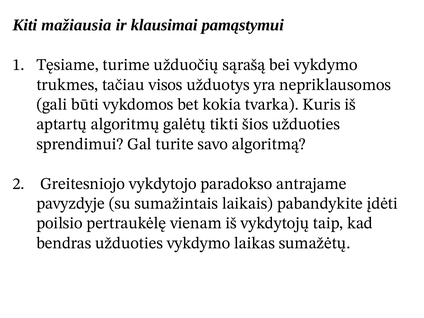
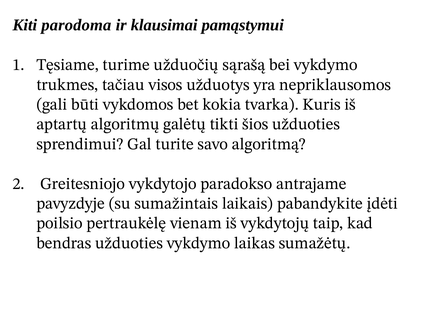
mažiausia: mažiausia -> parodoma (76, 25)
